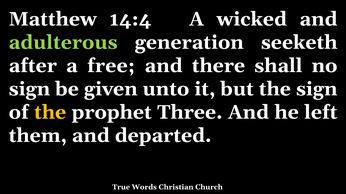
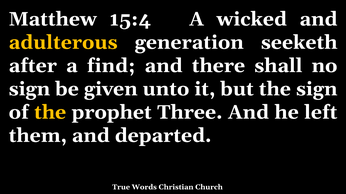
14:4: 14:4 -> 15:4 (130, 19)
adulterous colour: light green -> yellow (63, 43)
free: free -> find (111, 66)
